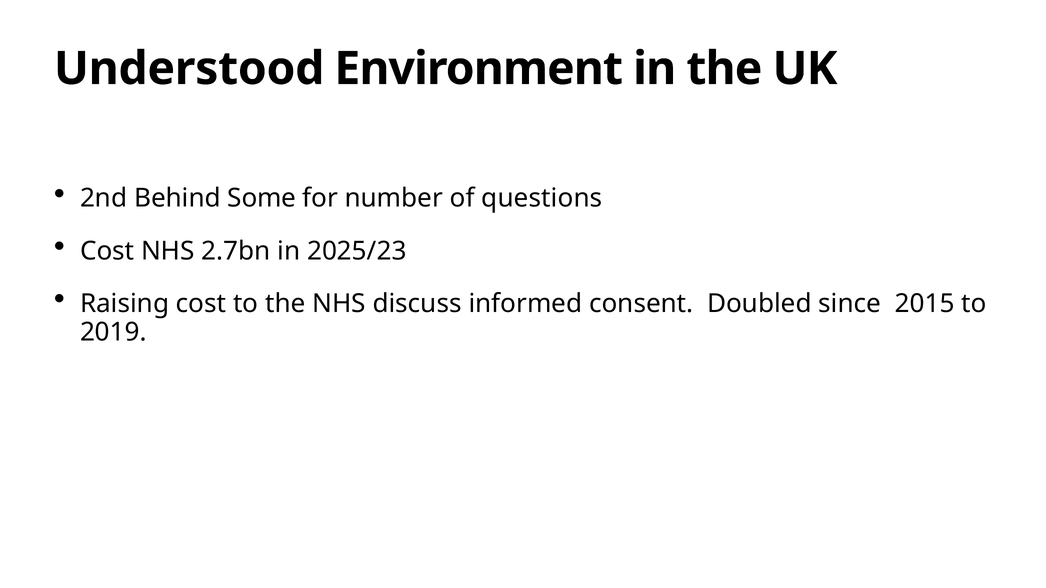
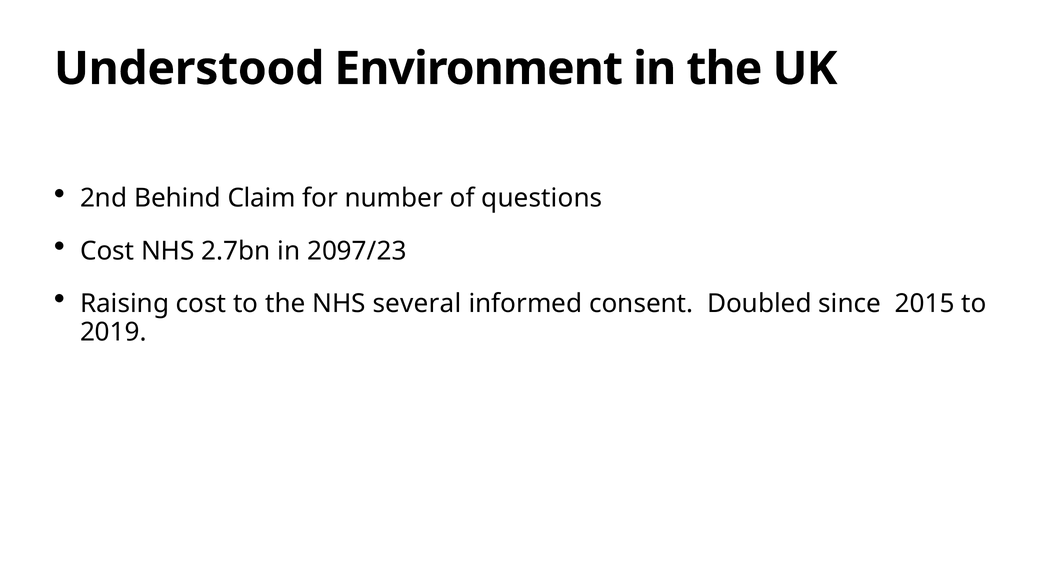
Some: Some -> Claim (262, 198)
2025/23: 2025/23 -> 2097/23 (357, 251)
discuss: discuss -> several (417, 304)
